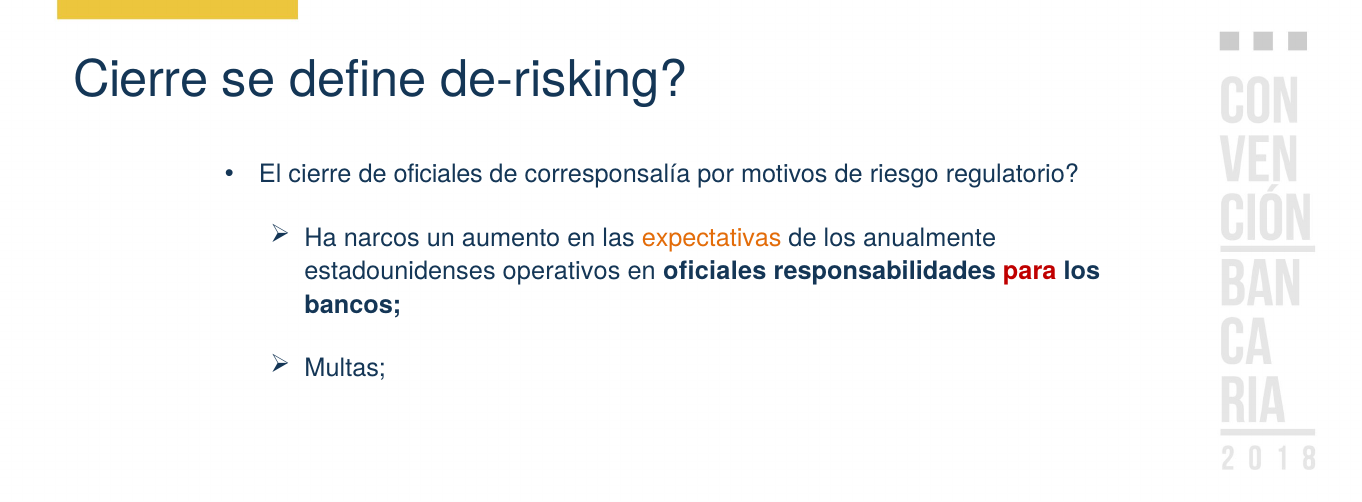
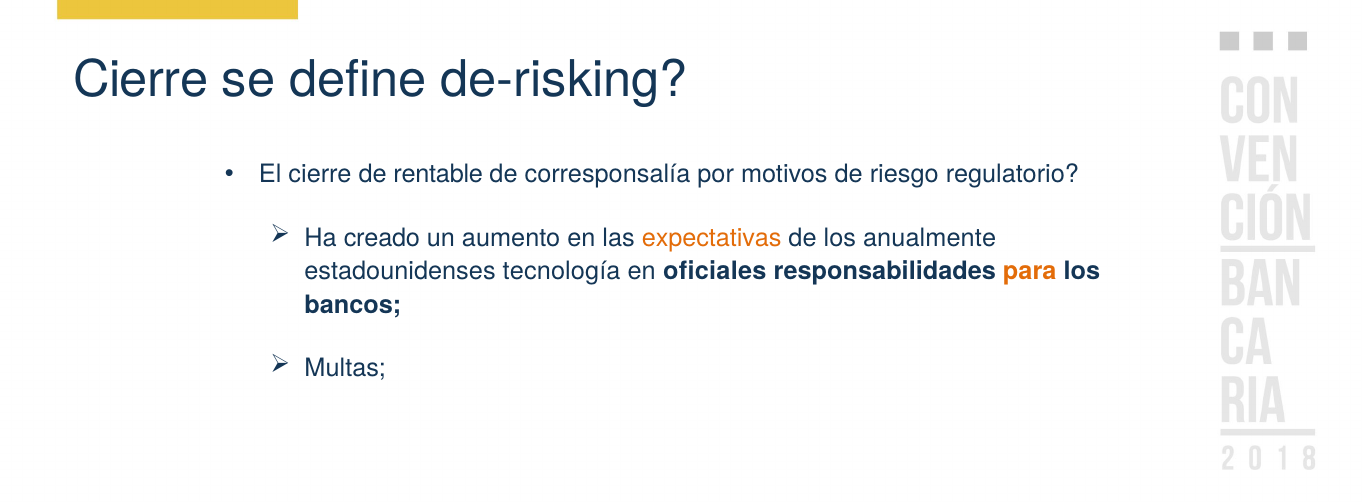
de oficiales: oficiales -> rentable (438, 174)
narcos: narcos -> creado (382, 238)
operativos: operativos -> tecnología (562, 271)
para colour: red -> orange (1030, 271)
